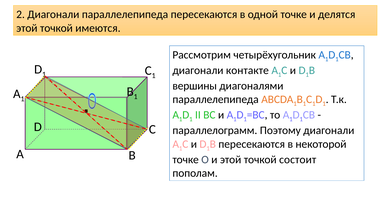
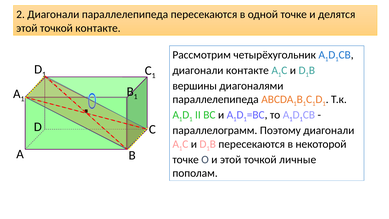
точкой имеются: имеются -> контакте (98, 28)
состоит: состоит -> личные (298, 159)
